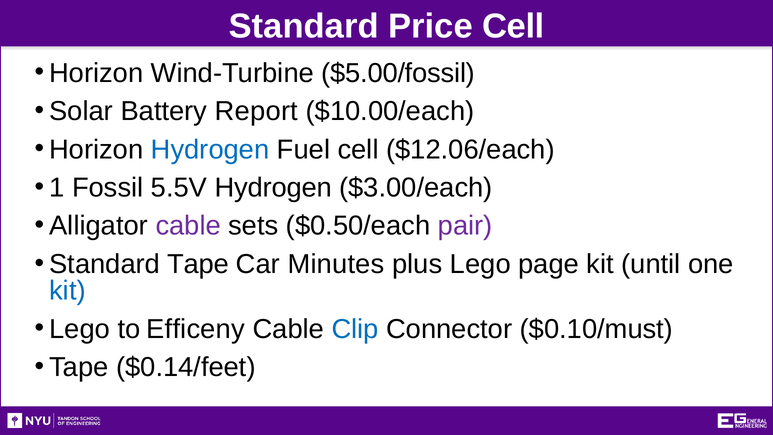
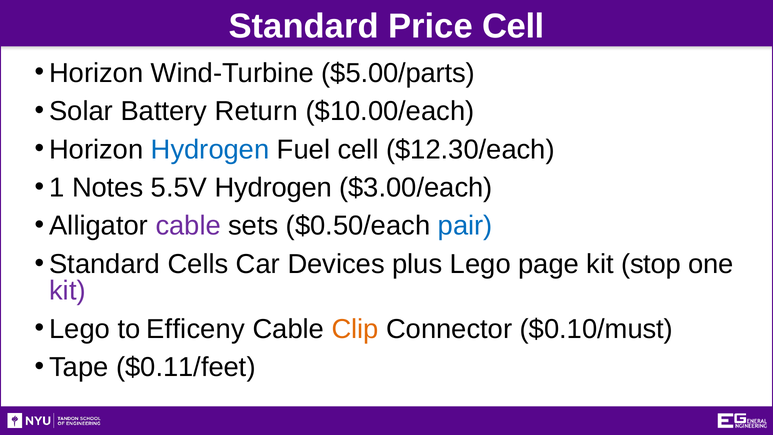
$5.00/fossil: $5.00/fossil -> $5.00/parts (398, 73)
Report: Report -> Return (256, 111)
$12.06/each: $12.06/each -> $12.30/each (470, 149)
Fossil: Fossil -> Notes (108, 188)
pair colour: purple -> blue (465, 226)
Standard Tape: Tape -> Cells (198, 264)
Minutes: Minutes -> Devices (336, 264)
until: until -> stop (651, 264)
kit colour: blue -> purple (67, 291)
Clip colour: blue -> orange (355, 329)
$0.14/feet: $0.14/feet -> $0.11/feet (186, 367)
